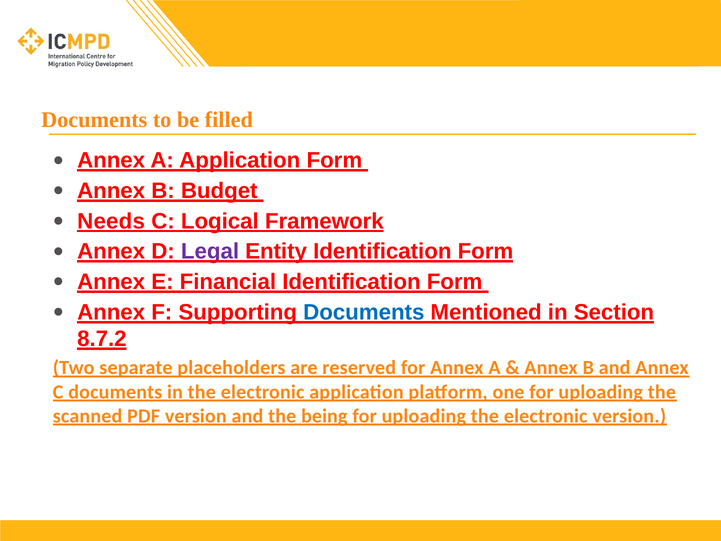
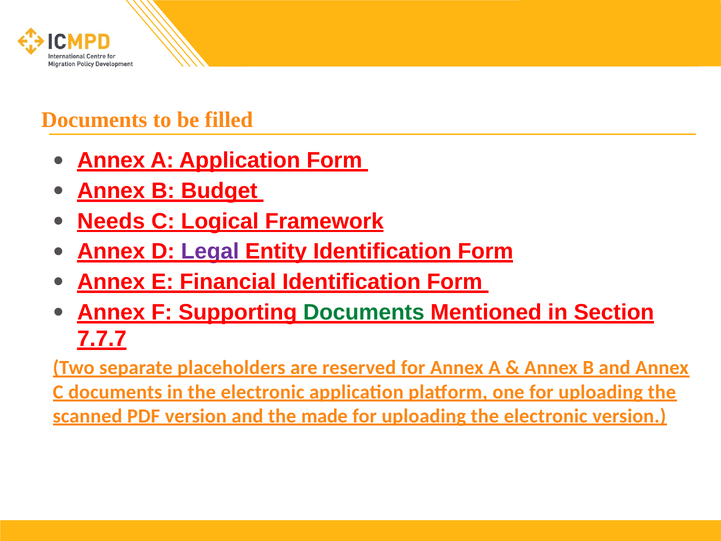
Documents colour: blue -> green (364, 312)
8.7.2: 8.7.2 -> 7.7.7 (102, 339)
being: being -> made (324, 416)
